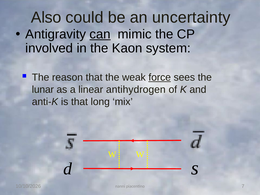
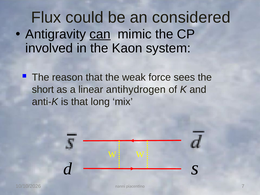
Also: Also -> Flux (46, 17)
uncertainty: uncertainty -> considered (191, 17)
force underline: present -> none (160, 77)
lunar: lunar -> short (43, 90)
